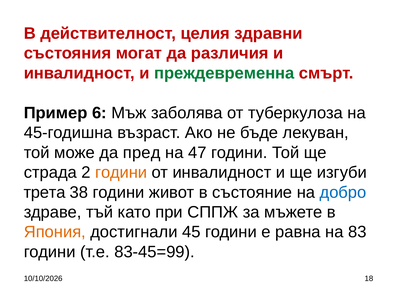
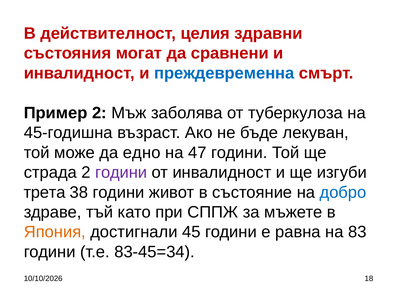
различия: различия -> сравнени (230, 53)
преждевременна colour: green -> blue (224, 73)
Пример 6: 6 -> 2 (99, 113)
пред: пред -> едно (142, 152)
години colour: orange -> purple (121, 172)
83-45=99: 83-45=99 -> 83-45=34 (155, 252)
